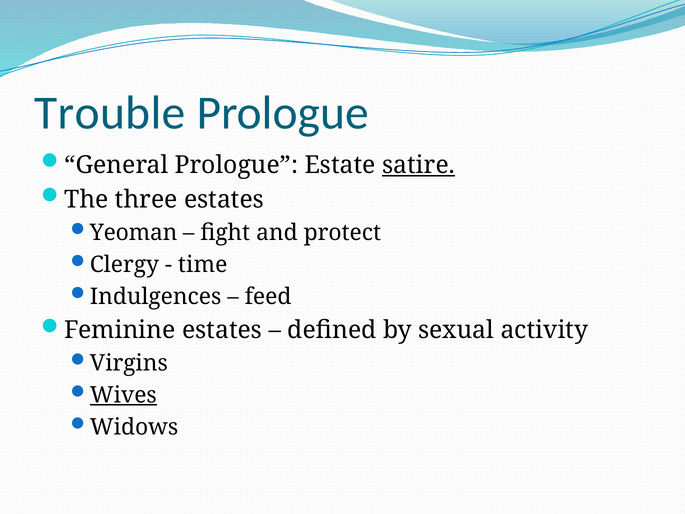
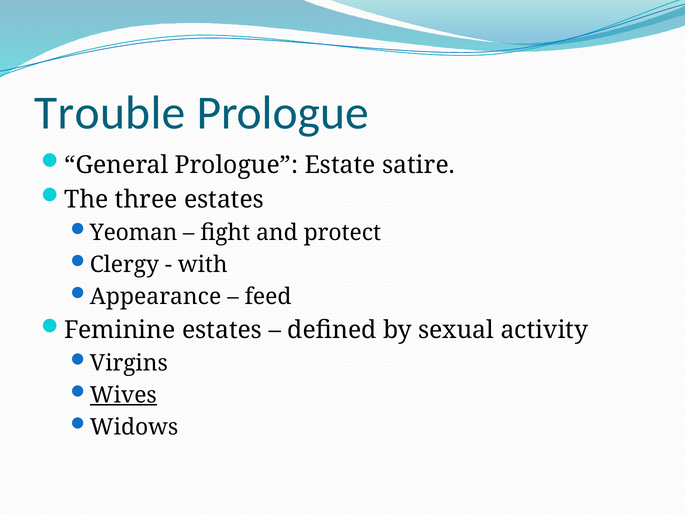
satire underline: present -> none (419, 165)
time: time -> with (203, 264)
Indulgences: Indulgences -> Appearance (156, 296)
